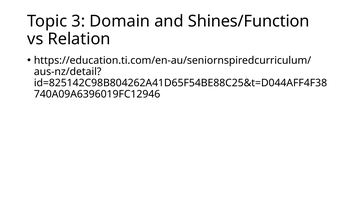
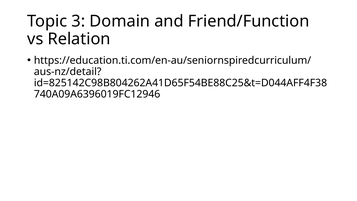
Shines/Function: Shines/Function -> Friend/Function (249, 21)
